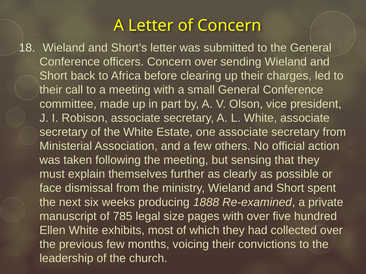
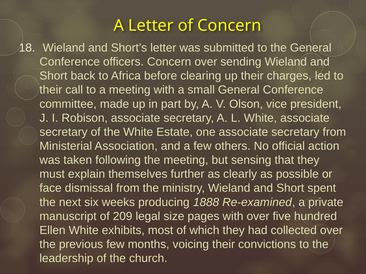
785: 785 -> 209 (123, 217)
